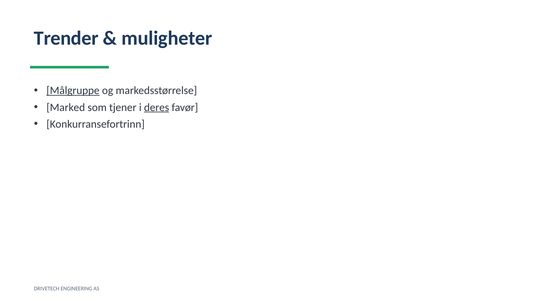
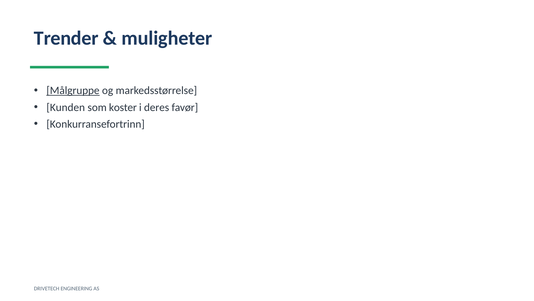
Marked: Marked -> Kunden (66, 107)
tjener: tjener -> koster (123, 107)
deres underline: present -> none (157, 107)
